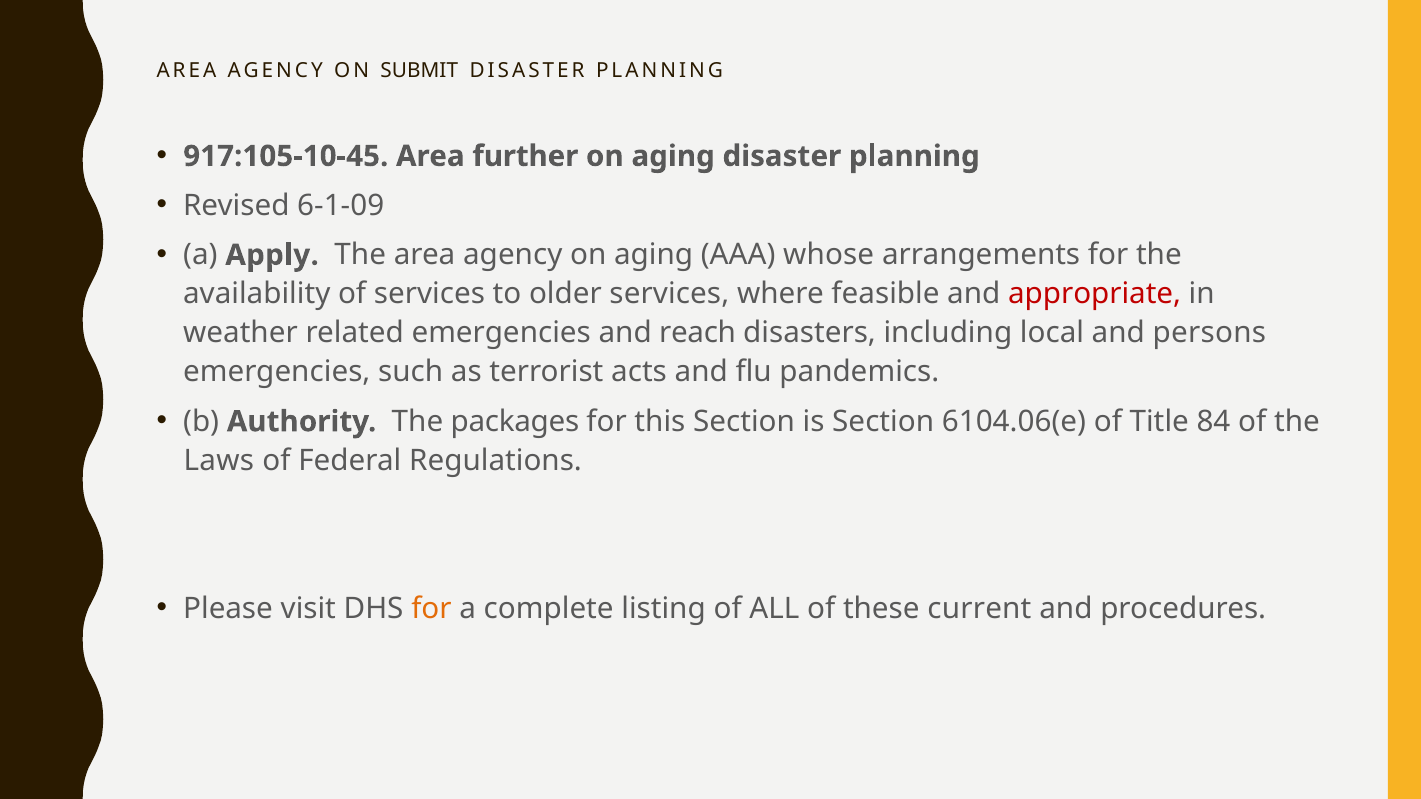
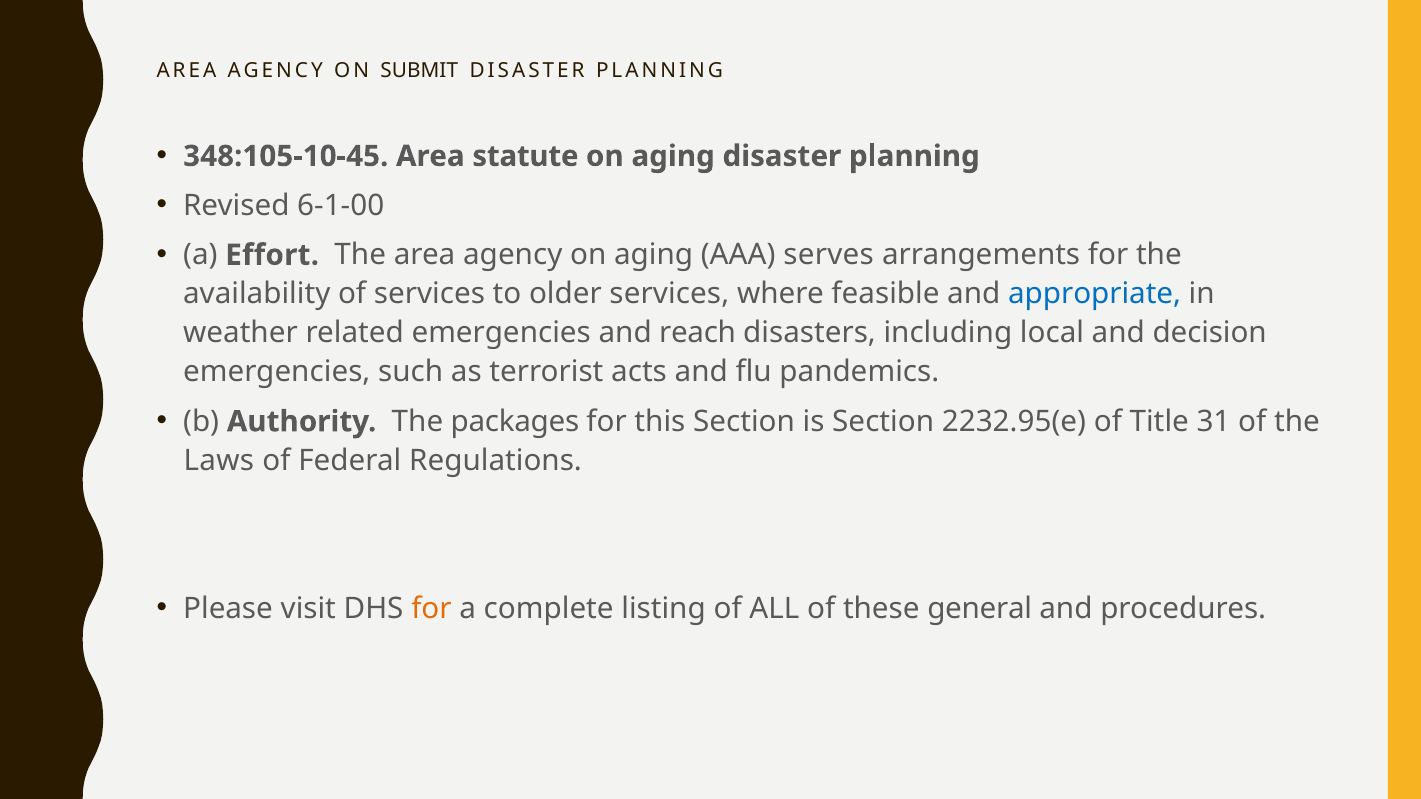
917:105-10-45: 917:105-10-45 -> 348:105-10-45 (286, 156)
further: further -> statute (525, 156)
6-1-09: 6-1-09 -> 6-1-00 (341, 206)
Apply: Apply -> Effort (272, 255)
whose: whose -> serves (829, 255)
appropriate colour: red -> blue (1095, 294)
persons: persons -> decision (1210, 333)
6104.06(e: 6104.06(e -> 2232.95(e (1014, 422)
84: 84 -> 31 (1213, 422)
current: current -> general (980, 609)
